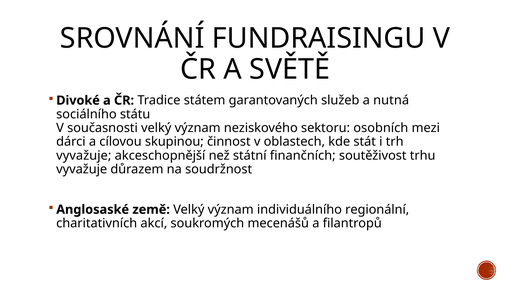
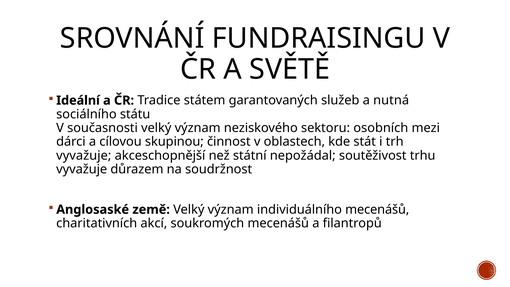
Divoké: Divoké -> Ideální (78, 100)
finančních: finančních -> nepožádal (303, 155)
individuálního regionální: regionální -> mecenášů (377, 209)
